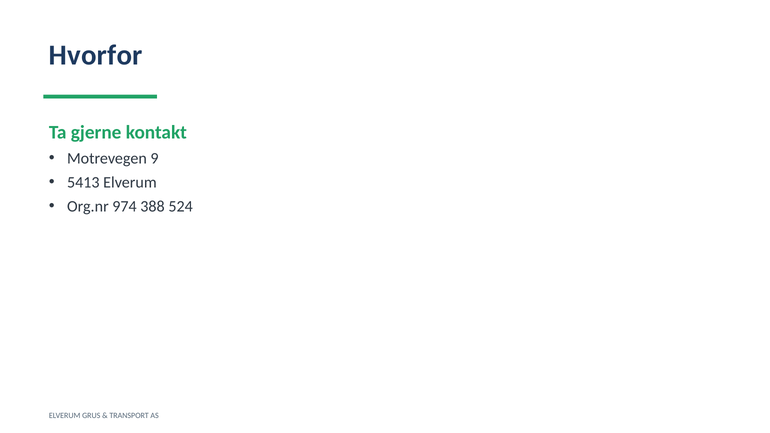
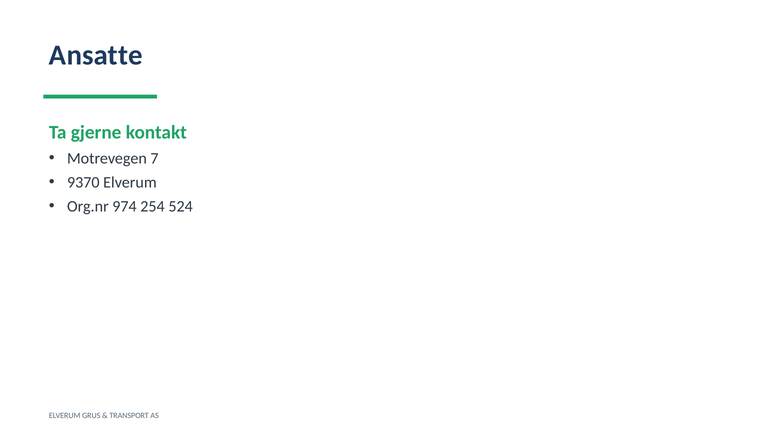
Hvorfor: Hvorfor -> Ansatte (96, 55)
9: 9 -> 7 (155, 158)
5413: 5413 -> 9370 (83, 182)
388: 388 -> 254 (153, 206)
